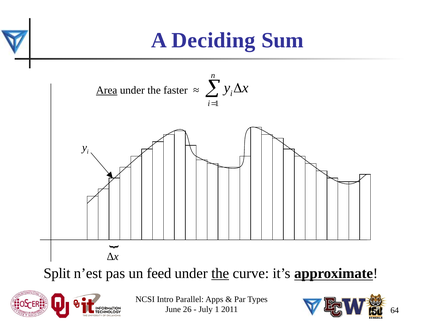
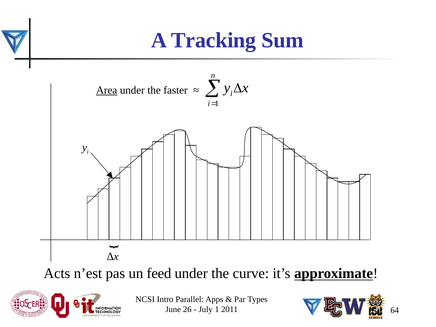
Deciding: Deciding -> Tracking (214, 40)
Split: Split -> Acts (57, 273)
the underline: present -> none (220, 273)
